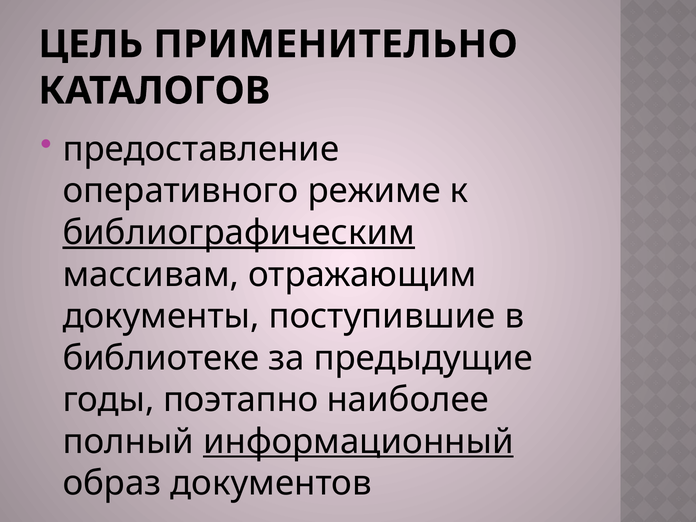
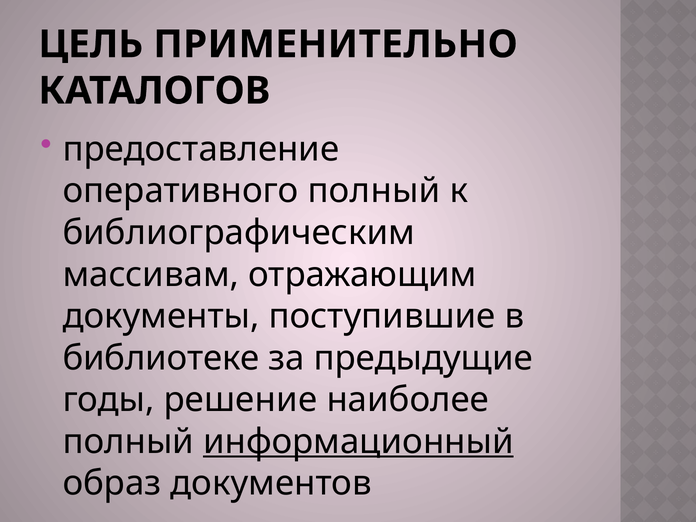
оперативного режиме: режиме -> полный (374, 191)
библиографическим underline: present -> none (239, 233)
поэтапно: поэтапно -> решение (240, 400)
